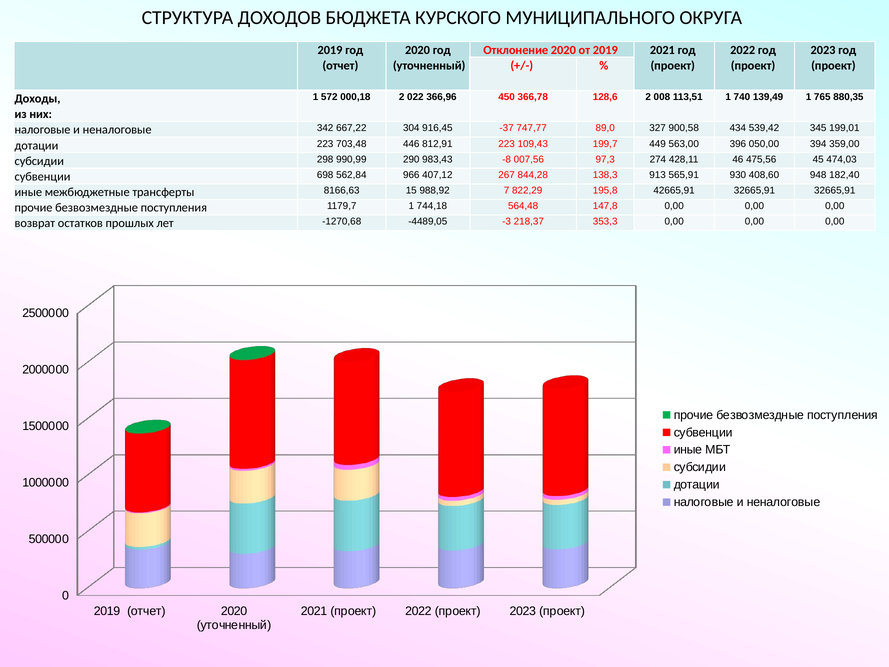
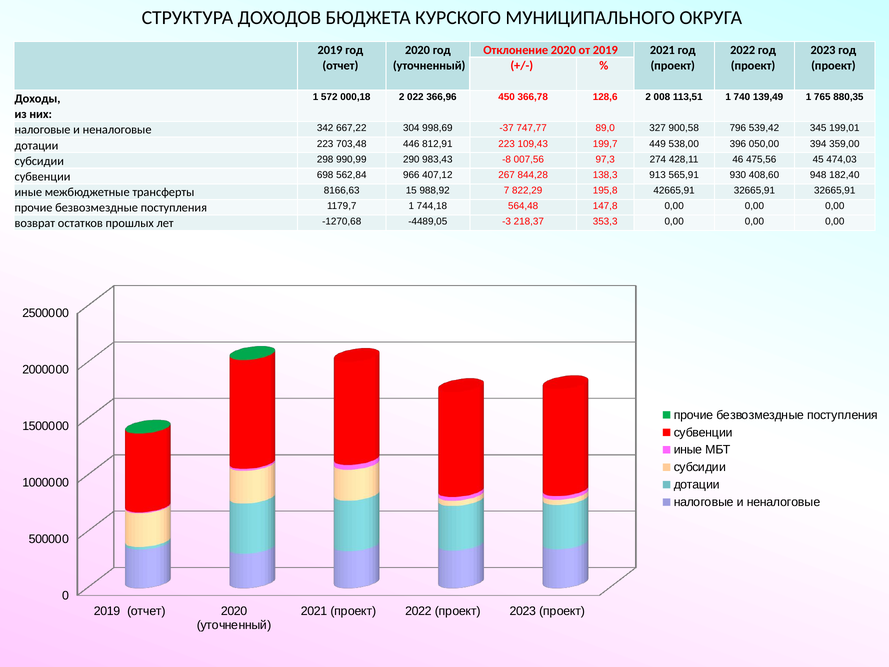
916,45: 916,45 -> 998,69 (437, 128)
434: 434 -> 796 (738, 128)
563,00: 563,00 -> 538,00 (684, 144)
